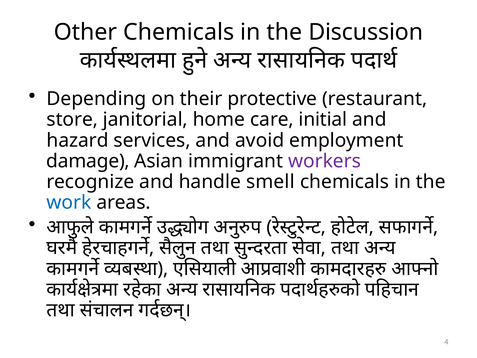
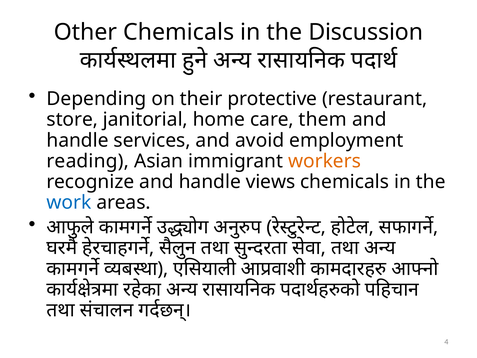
initial: initial -> them (323, 119)
hazard: hazard -> handle (78, 140)
damage: damage -> reading (88, 161)
workers colour: purple -> orange (325, 161)
smell: smell -> views (271, 182)
